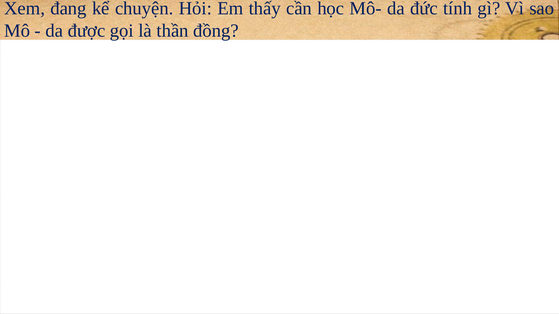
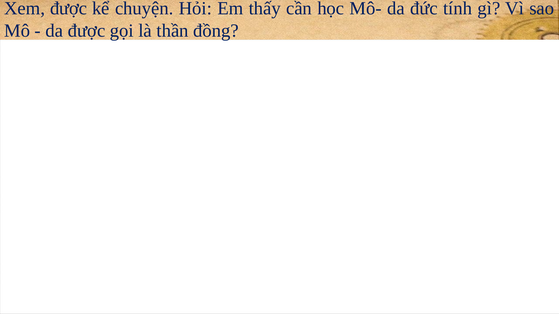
Xem đang: đang -> được (69, 8)
